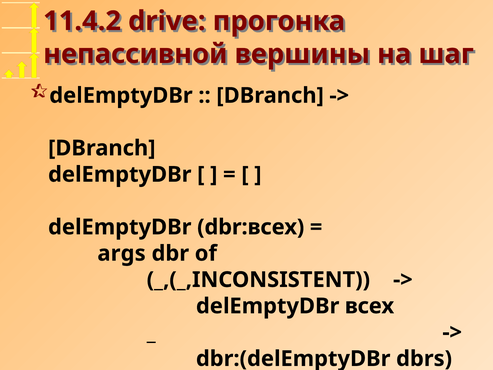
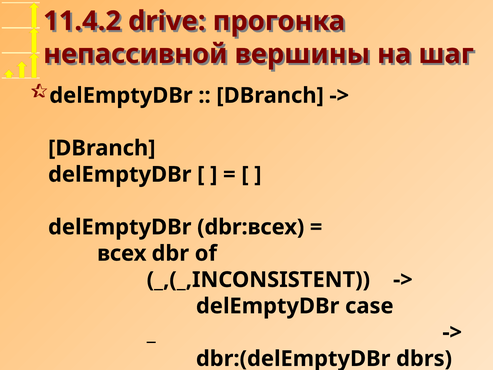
args: args -> всех (122, 253)
всех: всех -> case (369, 306)
